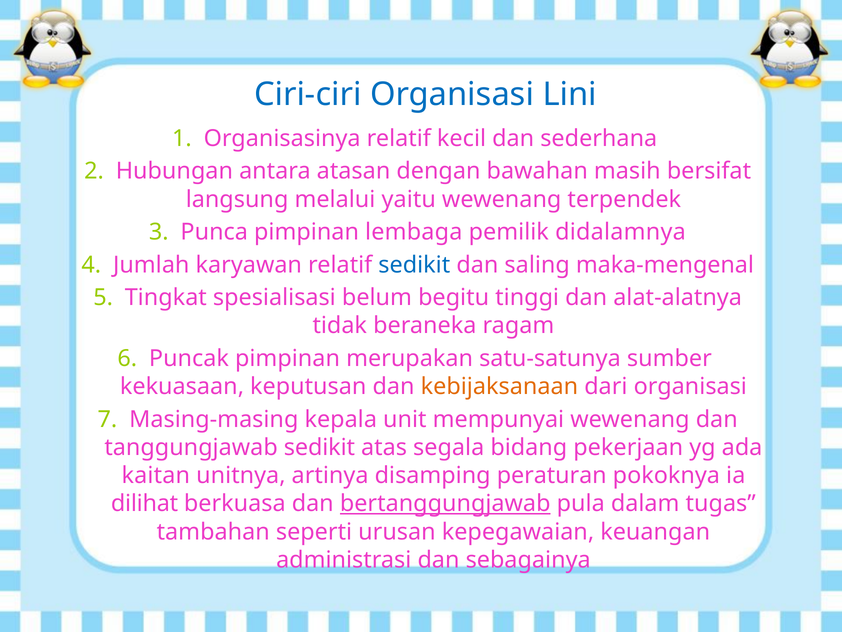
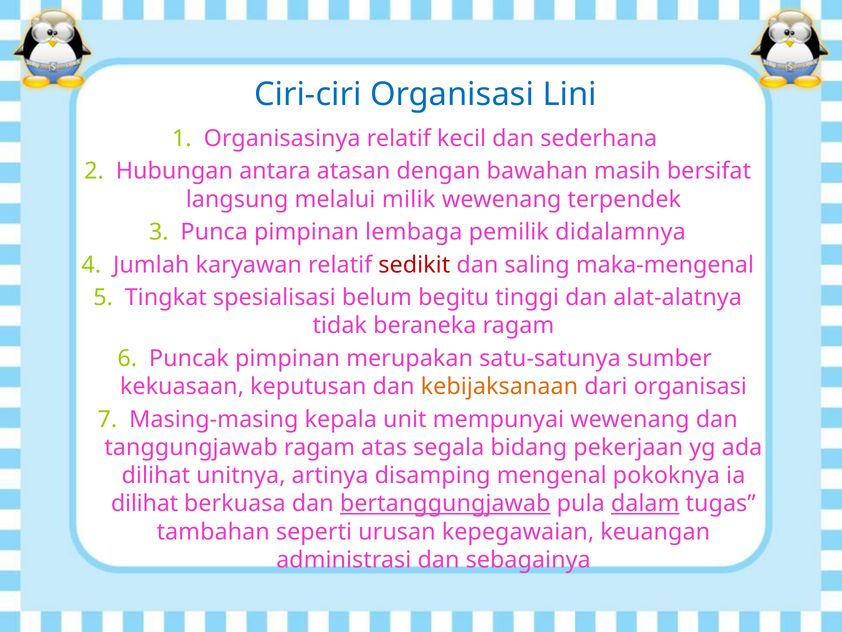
yaitu: yaitu -> milik (409, 199)
sedikit colour: blue -> red (414, 265)
tanggungjawab sedikit: sedikit -> ragam (319, 447)
kaitan: kaitan -> dilihat (156, 475)
peraturan: peraturan -> mengenal (552, 475)
dalam underline: none -> present (645, 503)
